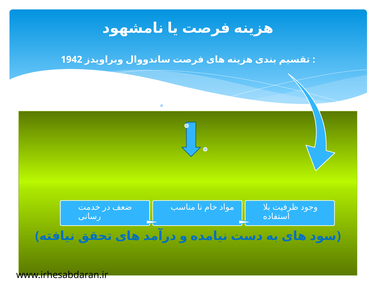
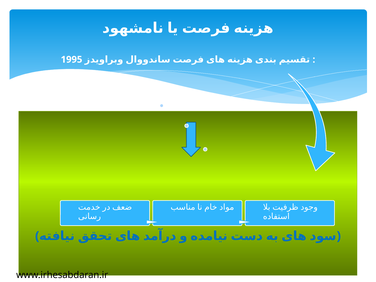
1942: 1942 -> 1995 (72, 60)
